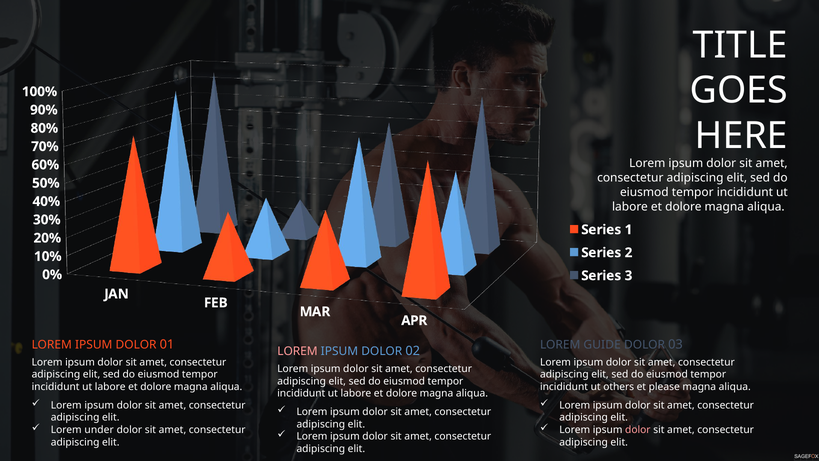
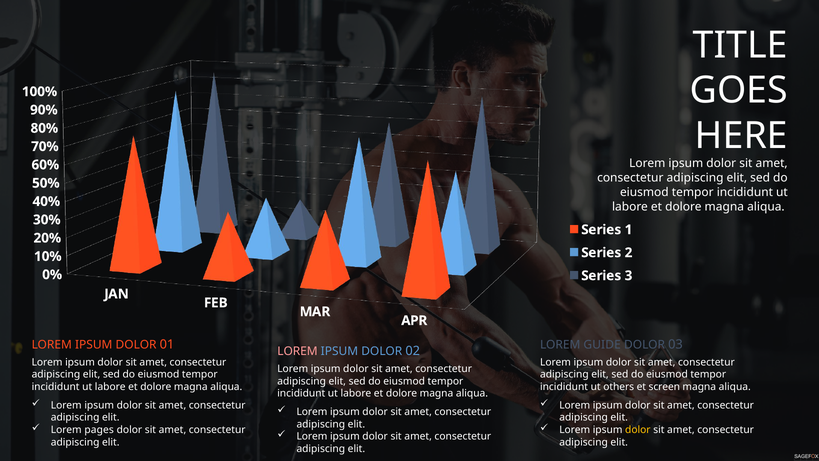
please: please -> screen (664, 387)
under: under -> pages (99, 430)
dolor colour: pink -> yellow (638, 430)
